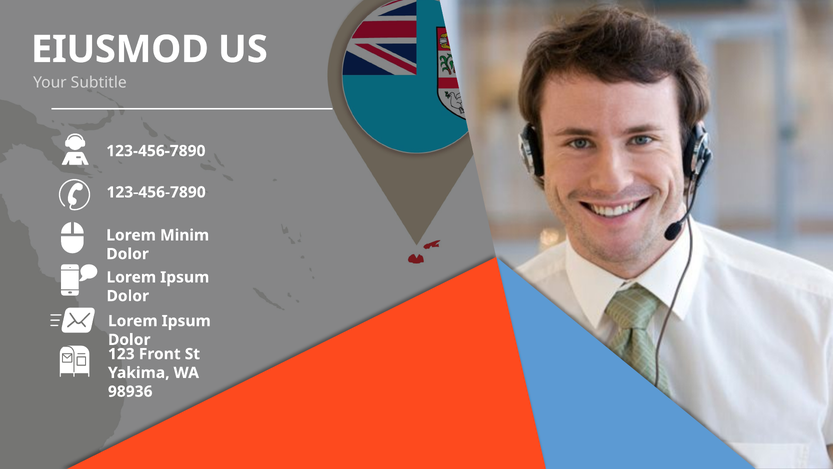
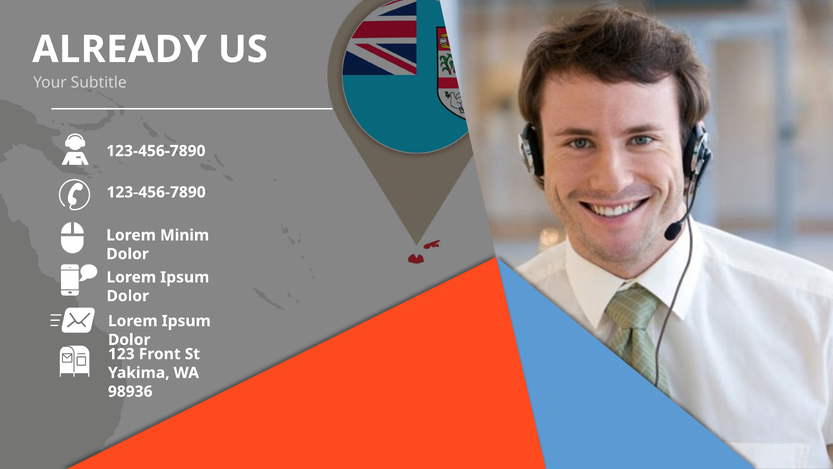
EIUSMOD: EIUSMOD -> ALREADY (120, 49)
